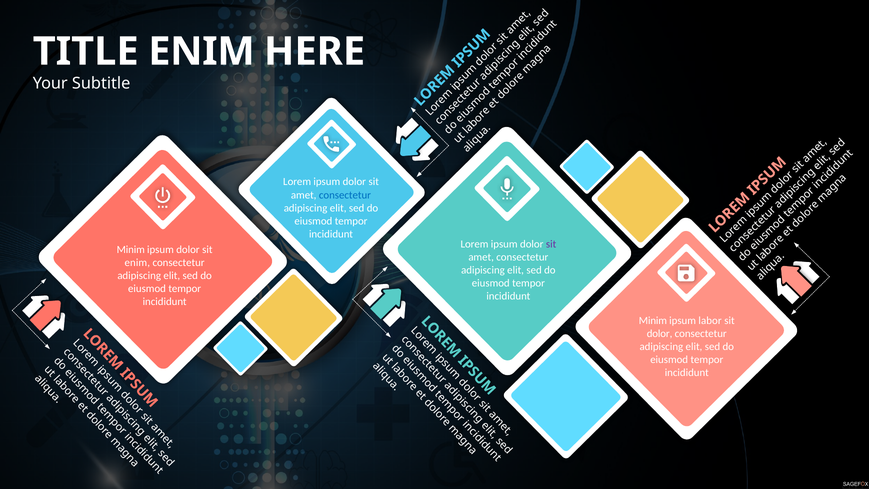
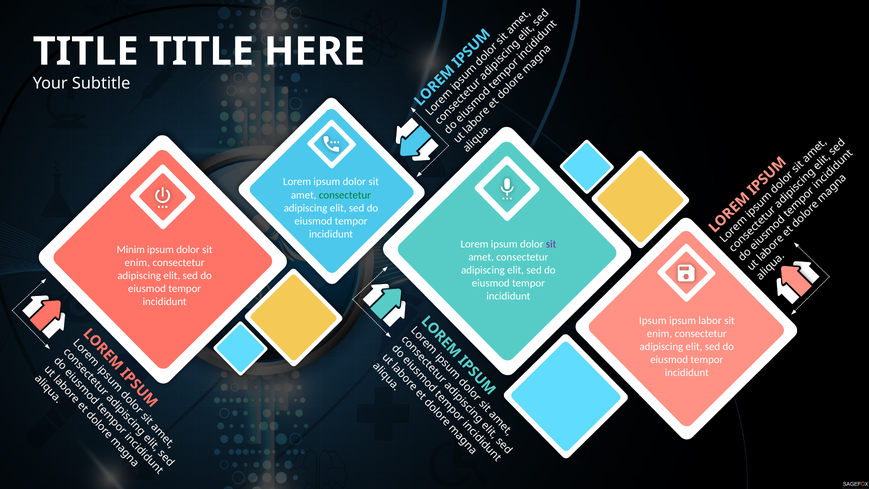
ENIM: ENIM -> TITLE (201, 52)
consectetur colour: blue -> green (345, 195)
Minim: Minim -> Ipsum (653, 321)
dolor: dolor -> enim (659, 334)
